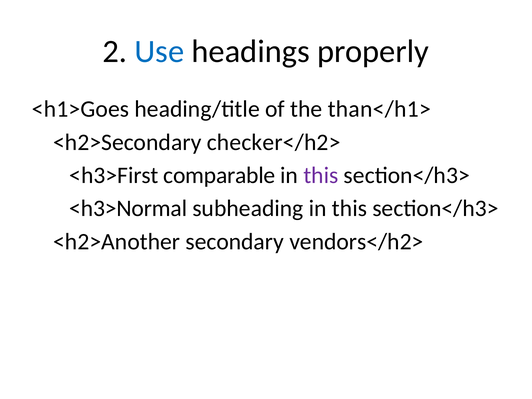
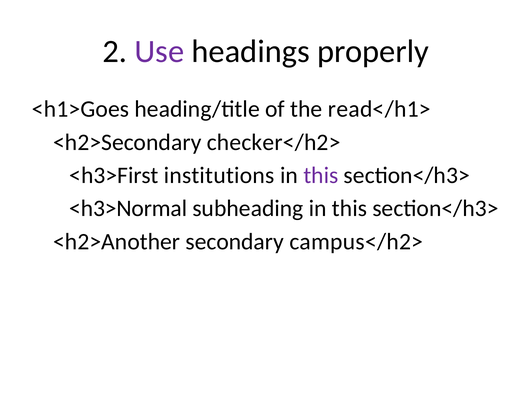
Use colour: blue -> purple (159, 51)
than</h1>: than</h1> -> read</h1> (379, 109)
comparable: comparable -> institutions (219, 175)
vendors</h2>: vendors</h2> -> campus</h2> (356, 242)
